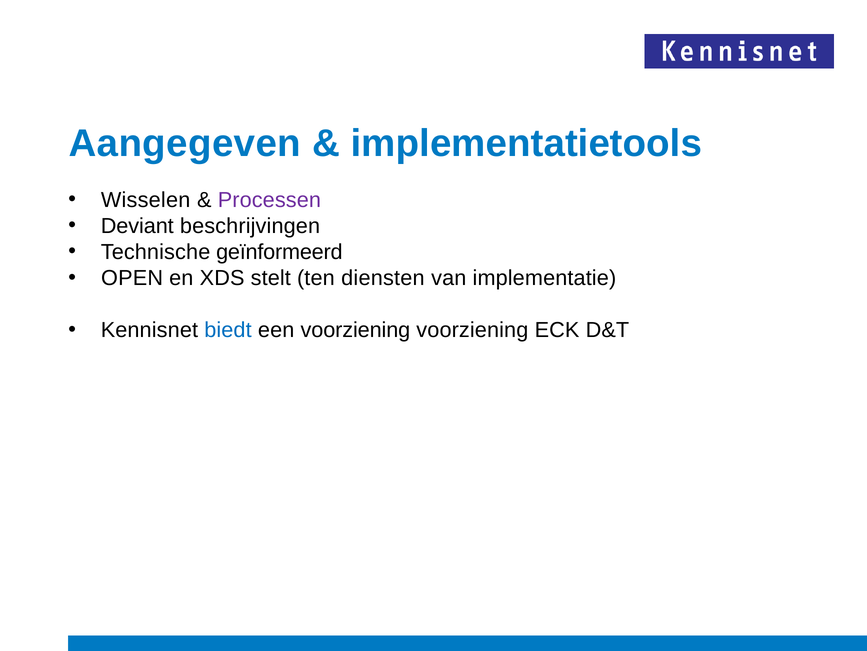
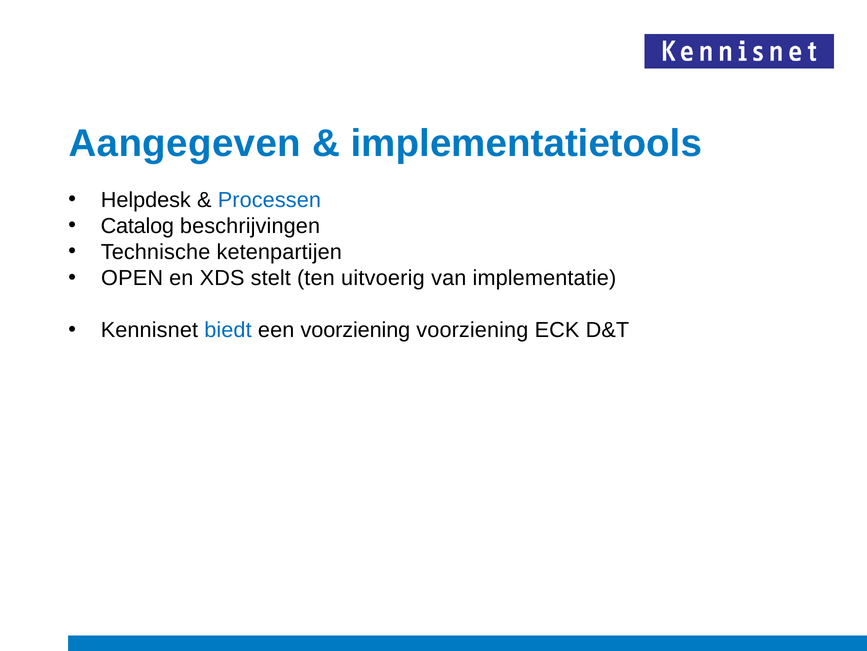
Wisselen: Wisselen -> Helpdesk (146, 200)
Processen colour: purple -> blue (269, 200)
Deviant: Deviant -> Catalog (137, 226)
geïnformeerd: geïnformeerd -> ketenpartijen (279, 252)
diensten: diensten -> uitvoerig (383, 278)
